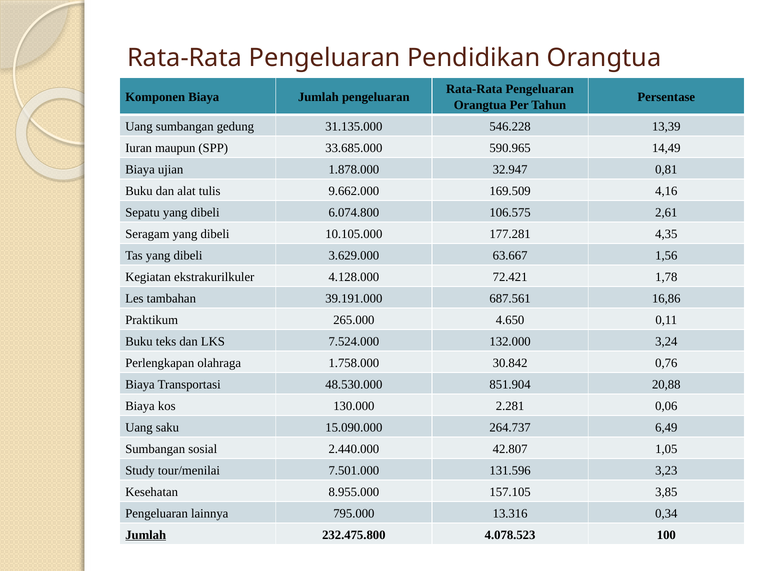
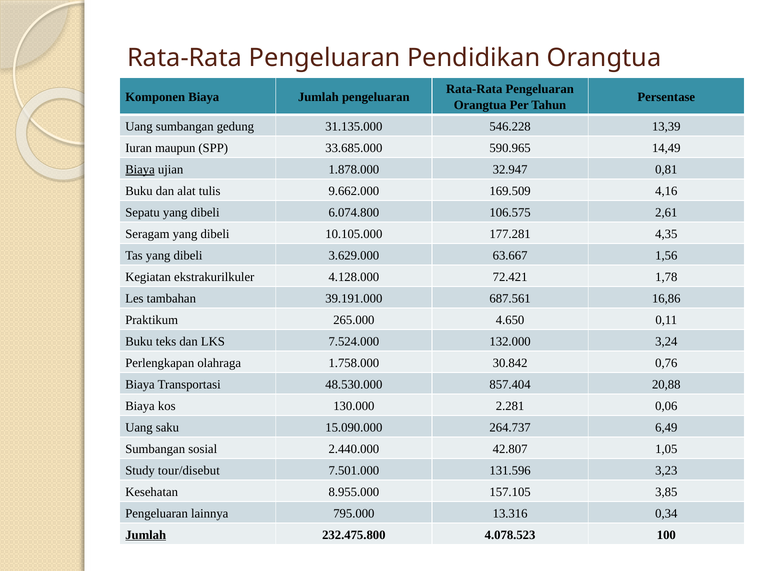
Biaya underline: none -> present (140, 170)
851.904: 851.904 -> 857.404 (510, 385)
tour/menilai: tour/menilai -> tour/disebut (189, 471)
